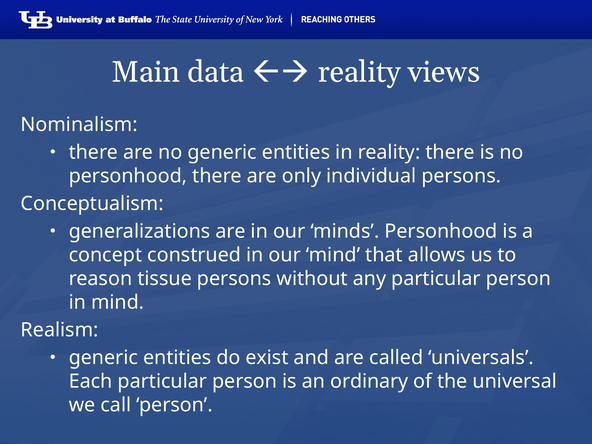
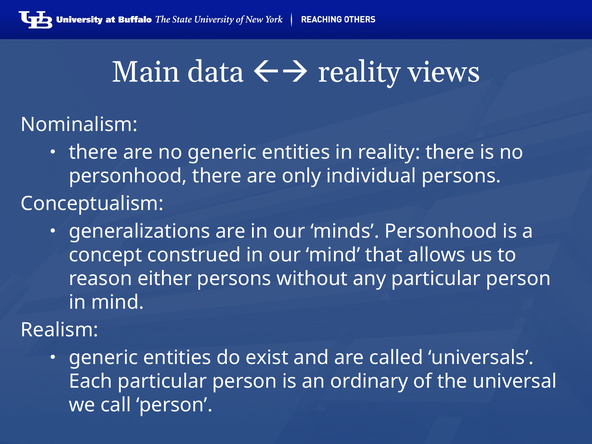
tissue: tissue -> either (165, 279)
